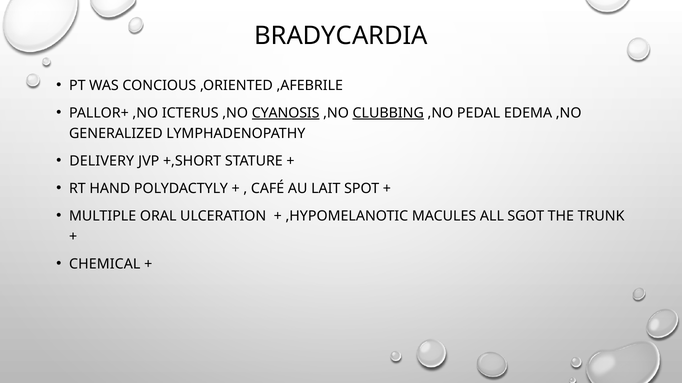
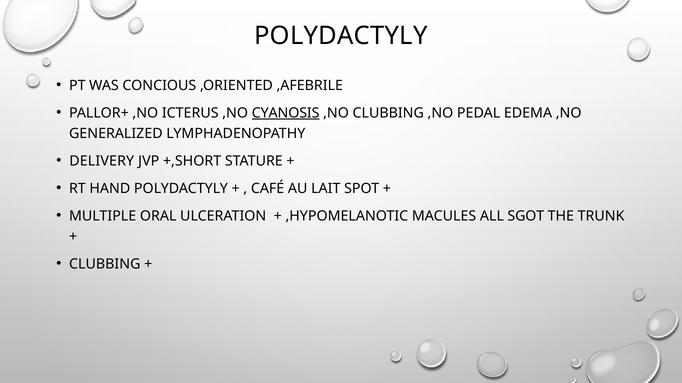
BRADYCARDIA: BRADYCARDIA -> POLYDACTYLY (341, 36)
CLUBBING underline: present -> none (388, 113)
CHEMICAL: CHEMICAL -> CLUBBING (105, 264)
